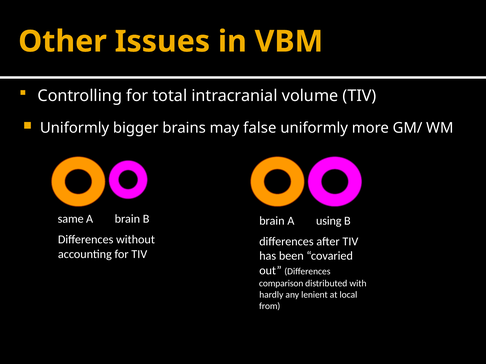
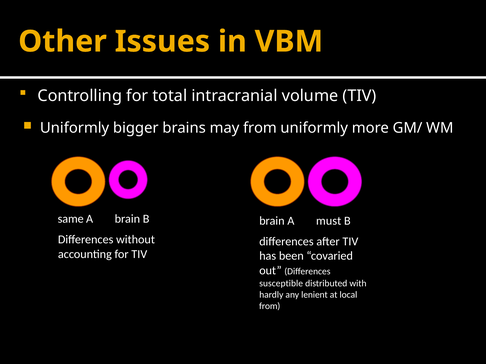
may false: false -> from (260, 128)
using: using -> must (329, 221)
comparison: comparison -> susceptible (281, 284)
